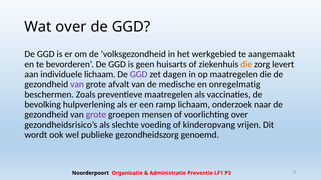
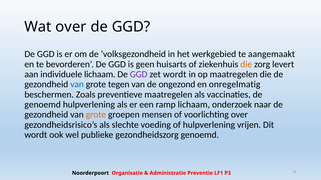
zet dagen: dagen -> wordt (175, 74)
van colour: purple -> blue (77, 85)
afvalt: afvalt -> tegen (119, 85)
medische: medische -> ongezond (177, 85)
bevolking: bevolking -> genoemd (43, 105)
grote colour: purple -> orange (96, 115)
of kinderopvang: kinderopvang -> hulpverlening (209, 125)
